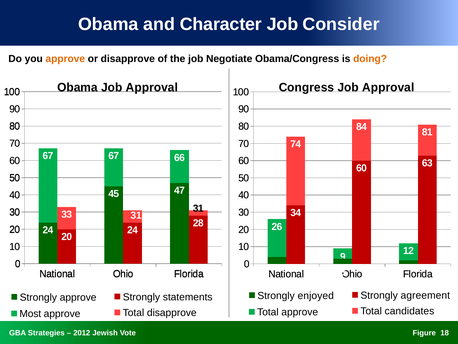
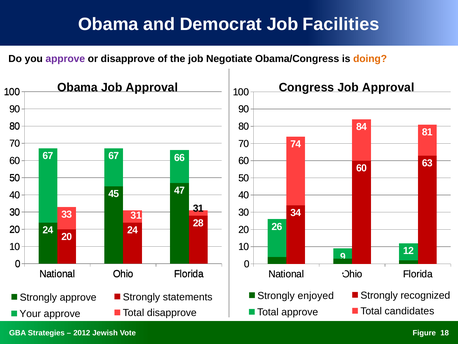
Character: Character -> Democrat (221, 24)
Consider: Consider -> Facilities (341, 24)
approve colour: orange -> purple (65, 59)
agreement: agreement -> recognized (425, 295)
Most: Most -> Your (30, 314)
